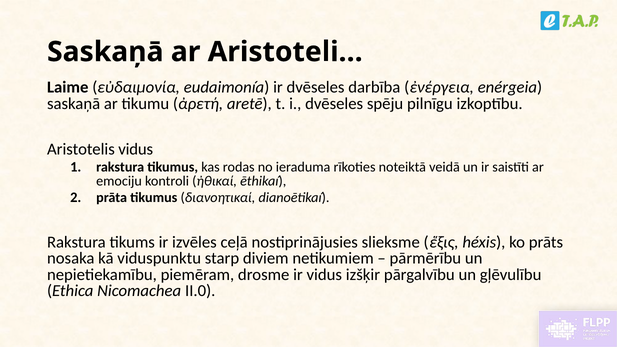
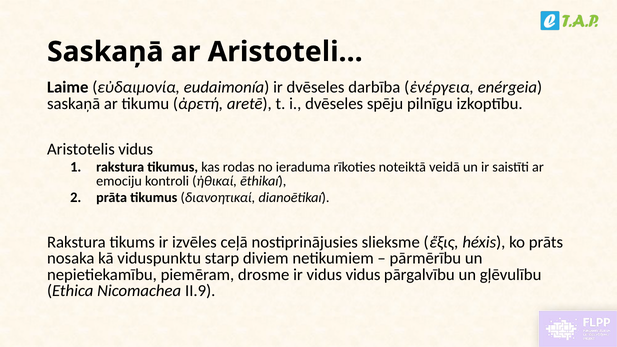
vidus izšķir: izšķir -> vidus (363, 275)
II.0: II.0 -> II.9 (200, 291)
